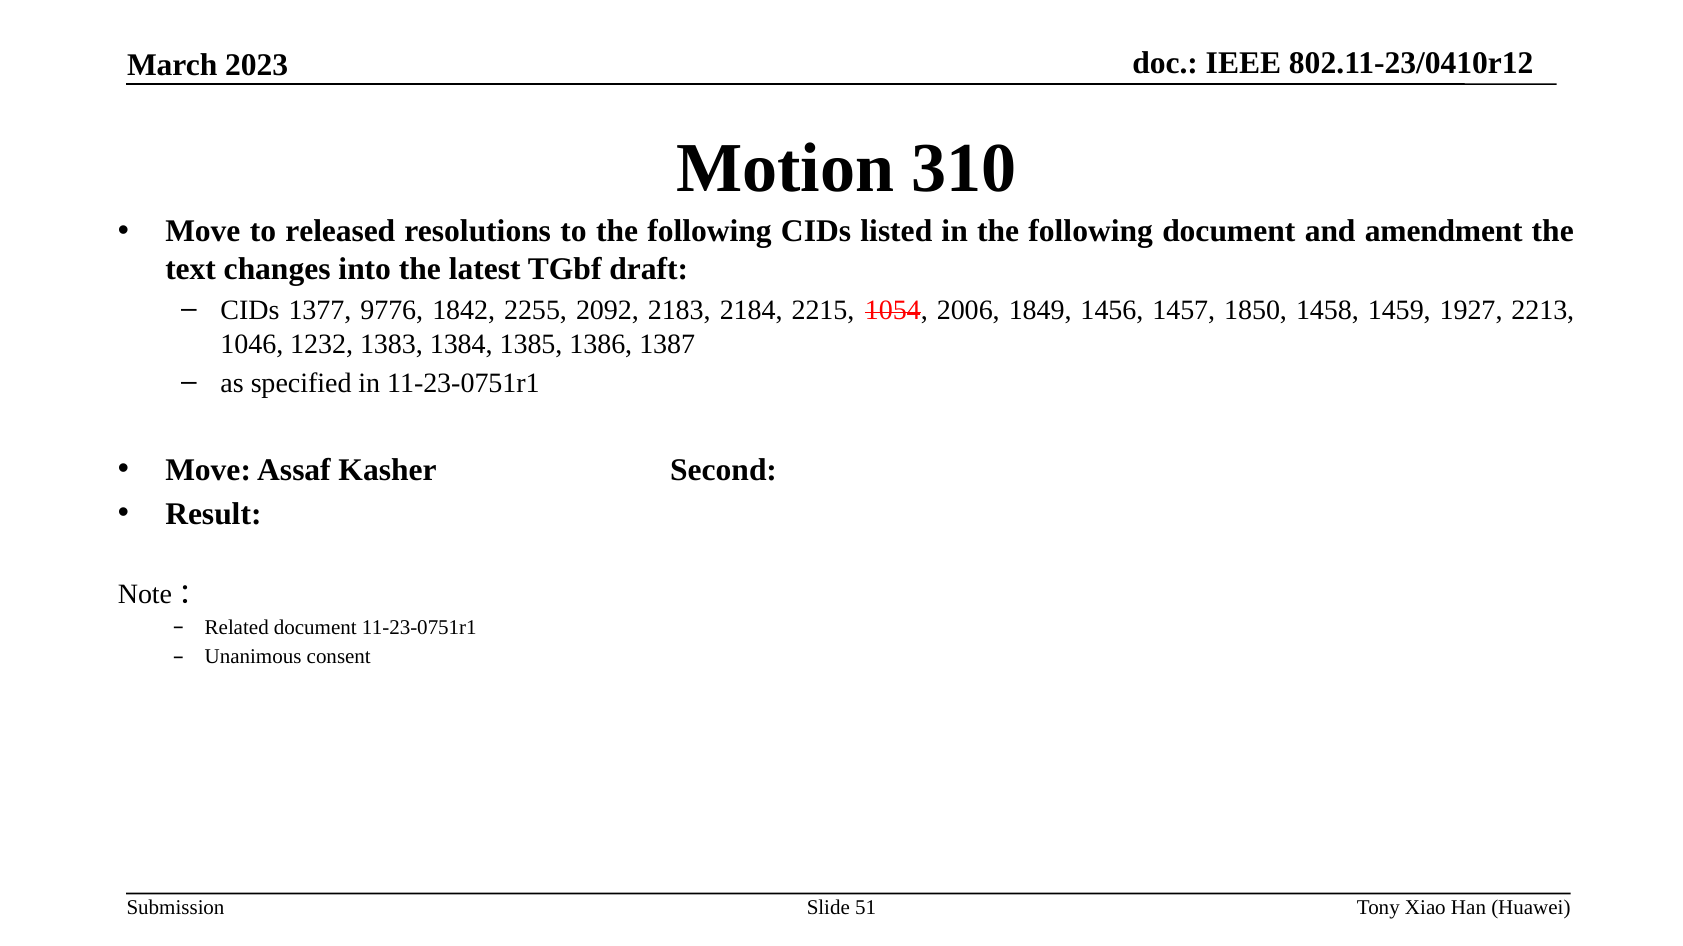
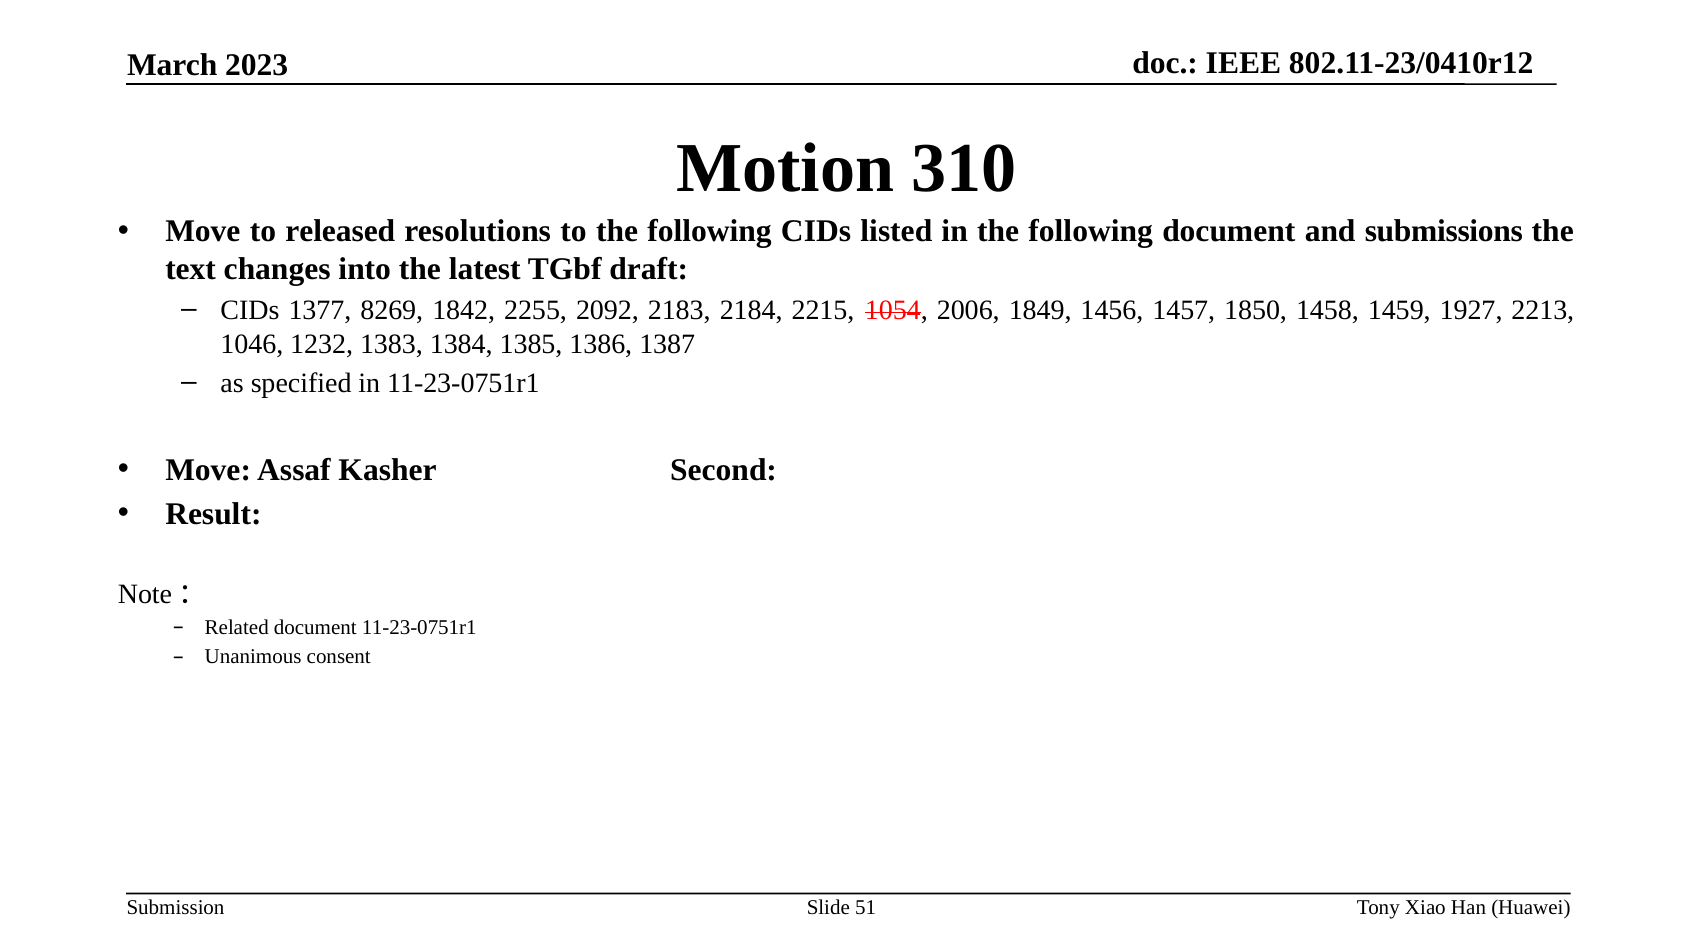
amendment: amendment -> submissions (1444, 232)
9776: 9776 -> 8269 (392, 311)
